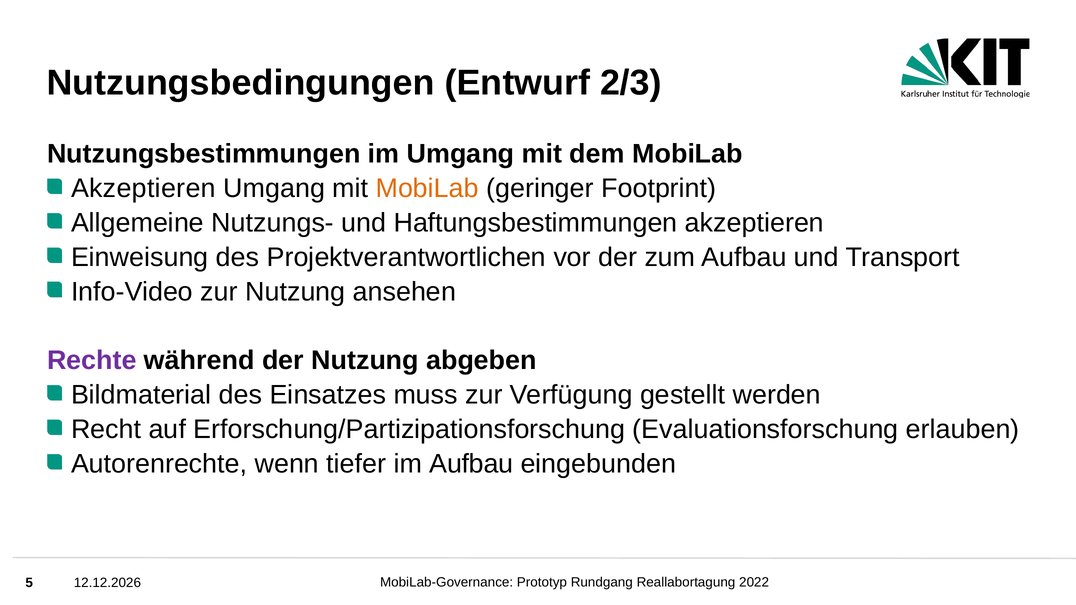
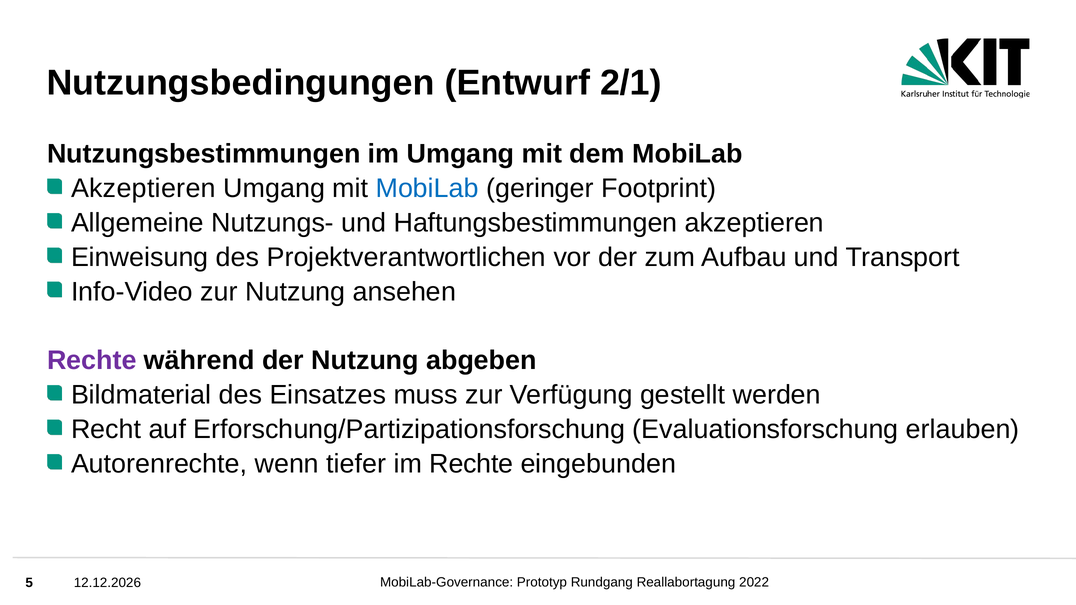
2/3: 2/3 -> 2/1 (631, 83)
MobiLab colour: orange -> blue (427, 189)
im Aufbau: Aufbau -> Rechte (471, 464)
